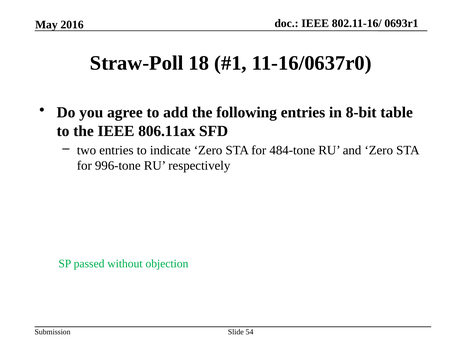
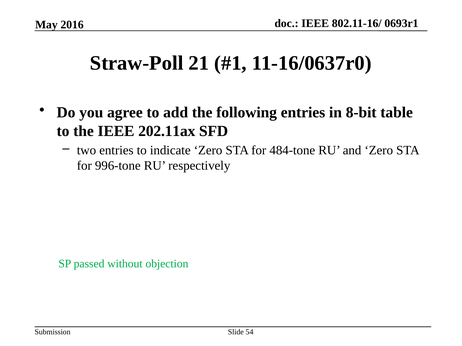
18: 18 -> 21 (199, 63)
806.11ax: 806.11ax -> 202.11ax (167, 131)
